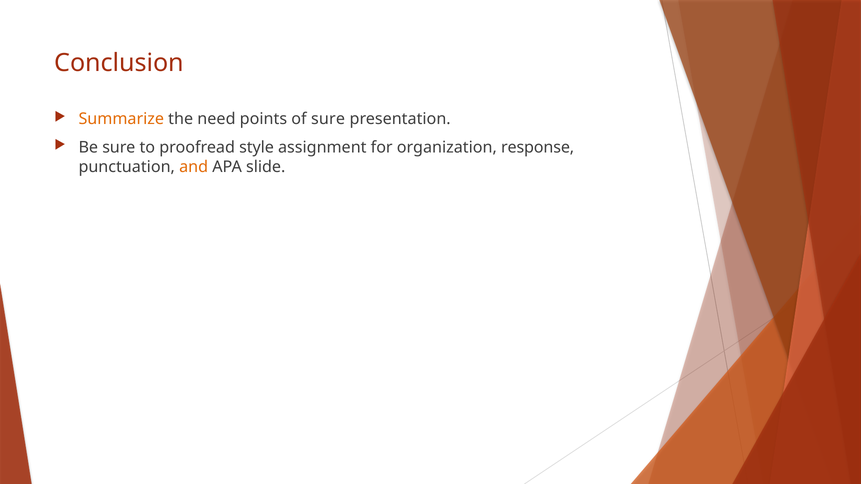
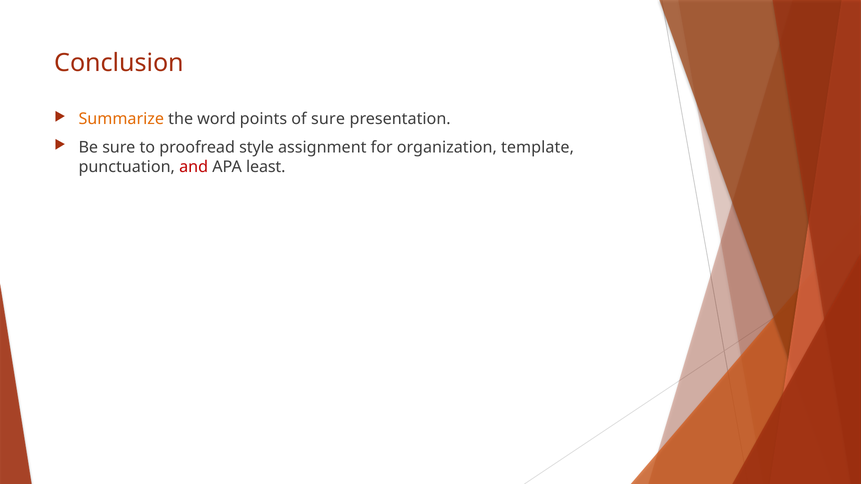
need: need -> word (217, 119)
response: response -> template (537, 148)
and colour: orange -> red (194, 167)
slide: slide -> least (266, 167)
